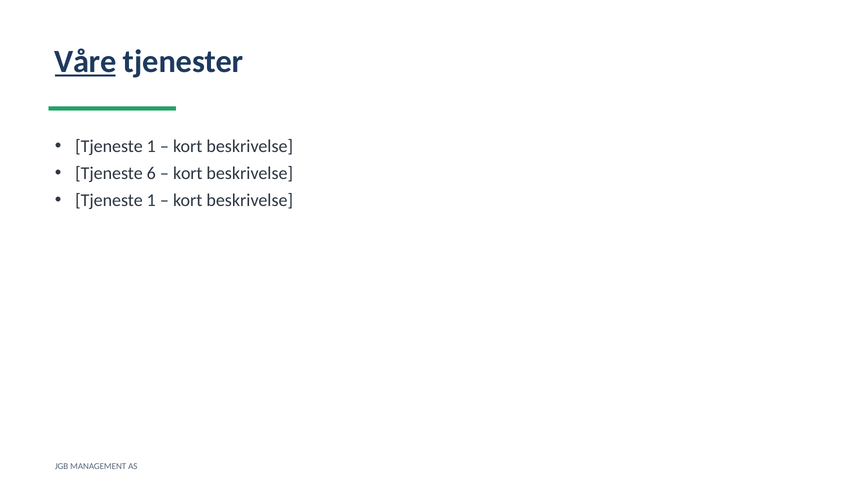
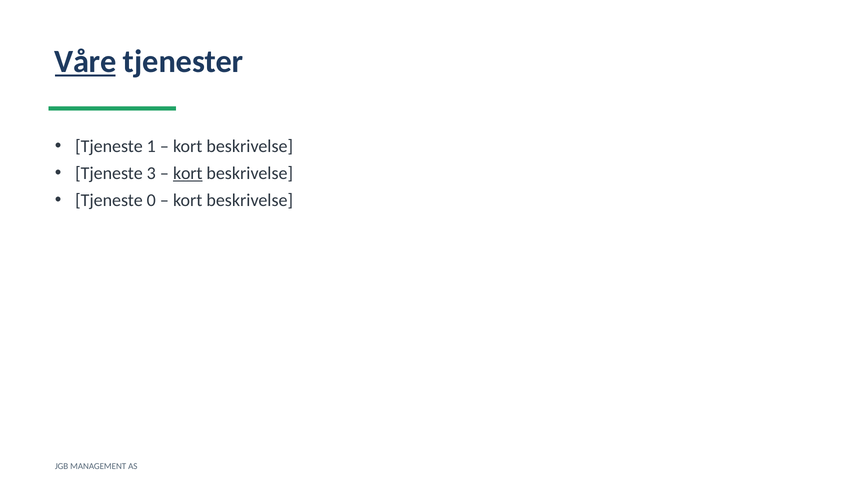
6: 6 -> 3 (151, 173)
kort underline: none -> present (188, 173)
1: 1 -> 0 (151, 200)
